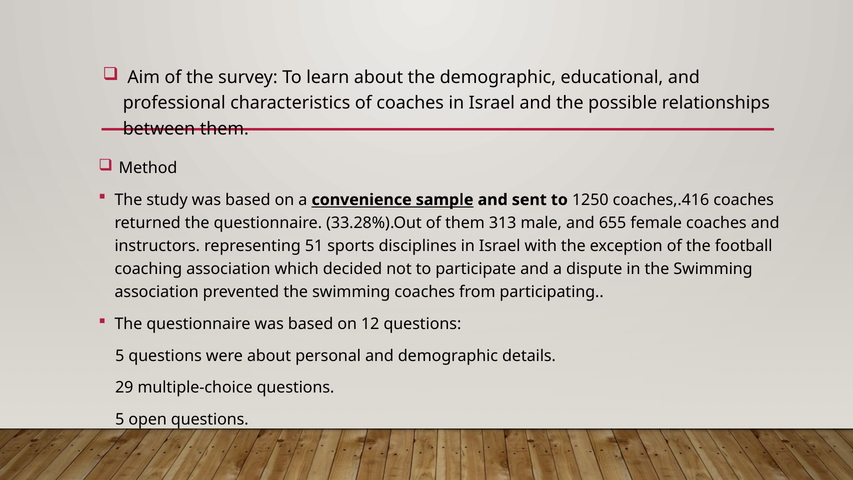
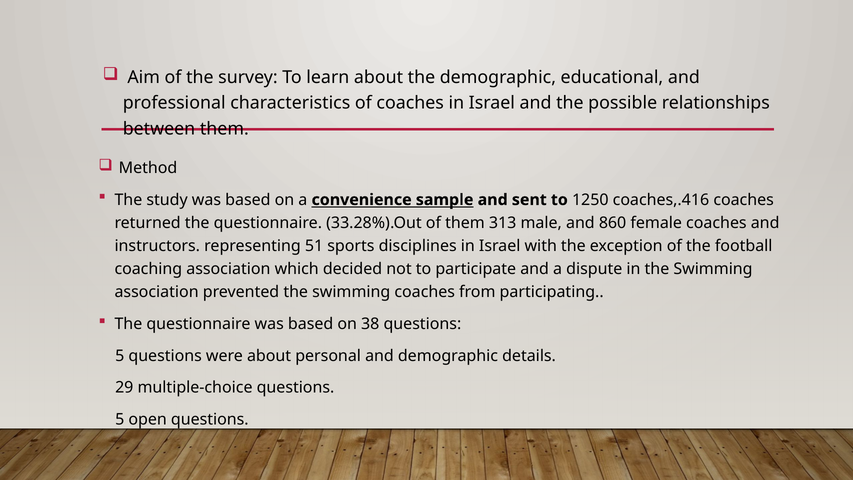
655: 655 -> 860 (613, 223)
12: 12 -> 38 (370, 324)
